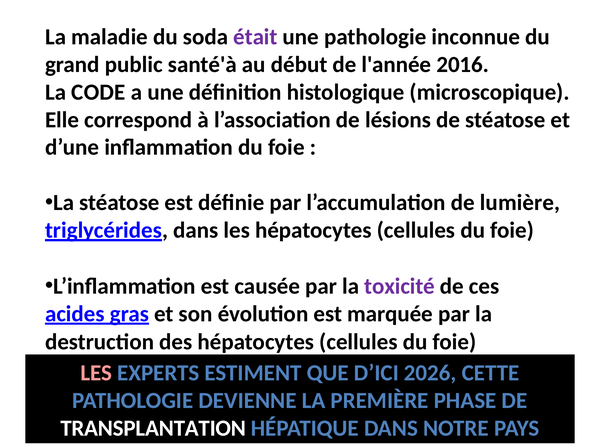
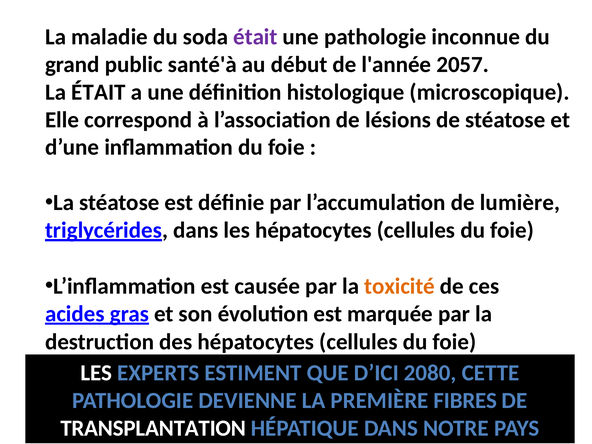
2016: 2016 -> 2057 (463, 64)
La CODE: CODE -> ÉTAIT (98, 92)
toxicité colour: purple -> orange (400, 286)
LES colour: pink -> white (96, 373)
2026: 2026 -> 2080 (430, 373)
PHASE: PHASE -> FIBRES (465, 400)
